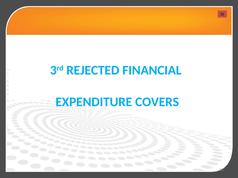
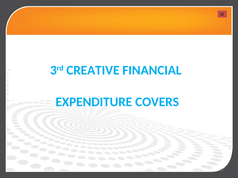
REJECTED: REJECTED -> CREATIVE (93, 70)
